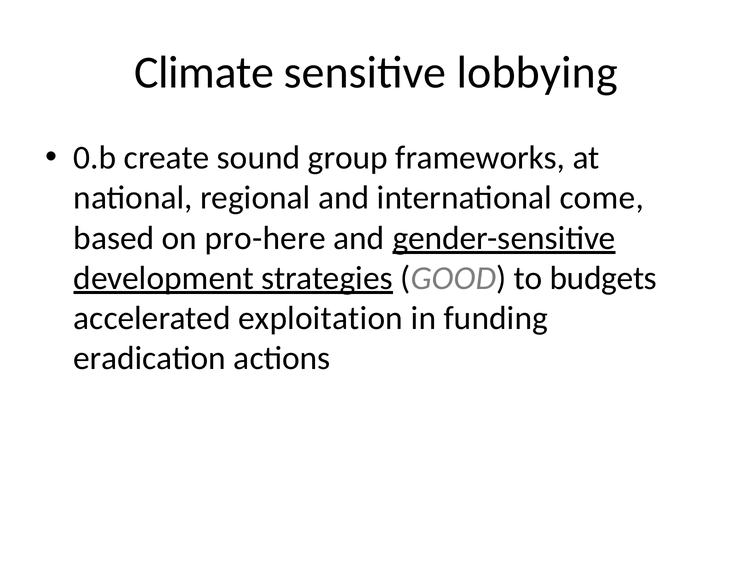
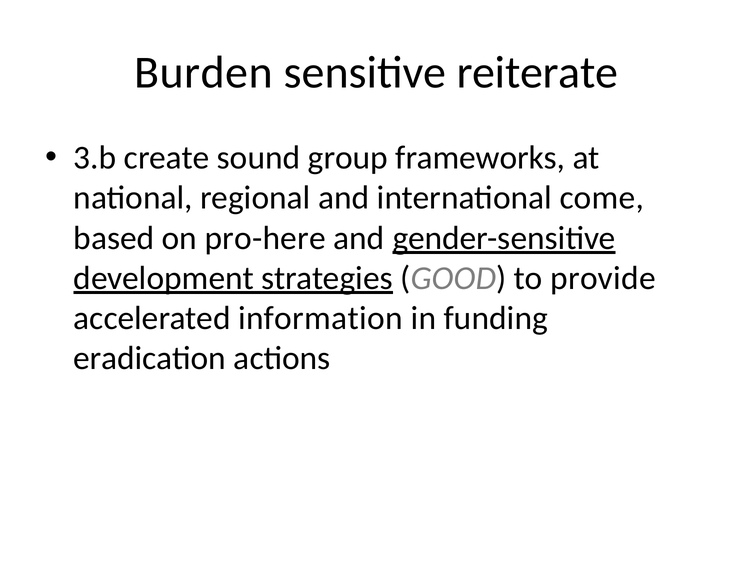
Climate: Climate -> Burden (204, 73)
lobbying: lobbying -> reiterate (537, 73)
0.b: 0.b -> 3.b (95, 158)
budgets: budgets -> provide (603, 278)
exploitation: exploitation -> information (320, 319)
